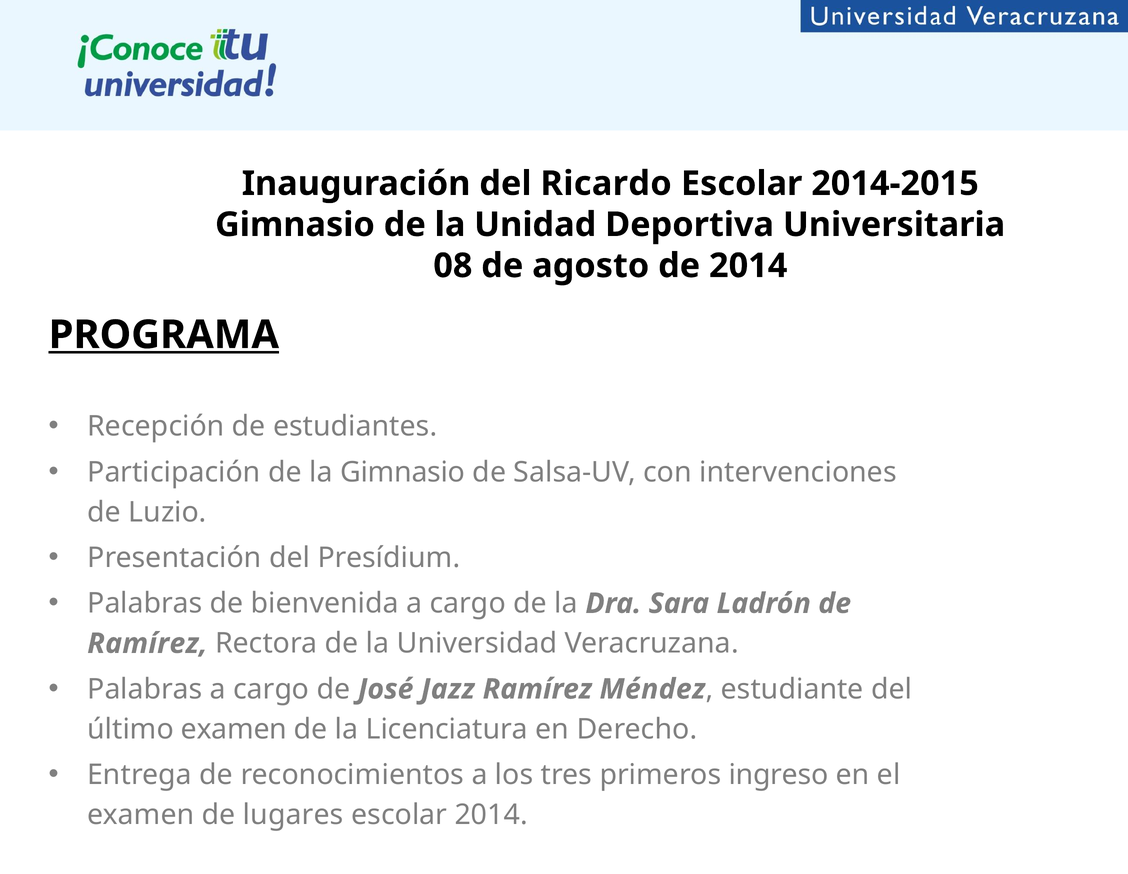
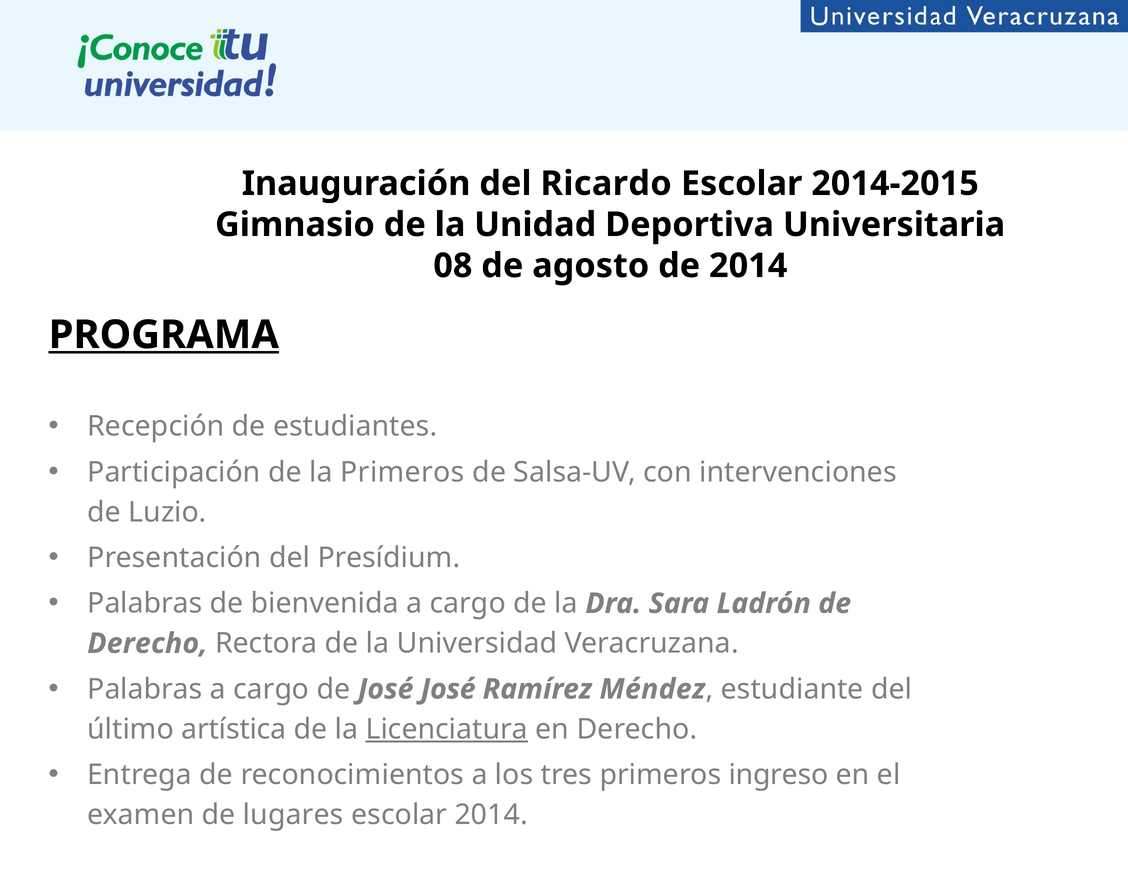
la Gimnasio: Gimnasio -> Primeros (402, 472)
Ramírez: Ramírez -> Derecho (147, 643)
José Jazz: Jazz -> José (448, 689)
último examen: examen -> artística (234, 729)
Licenciatura underline: none -> present (447, 729)
